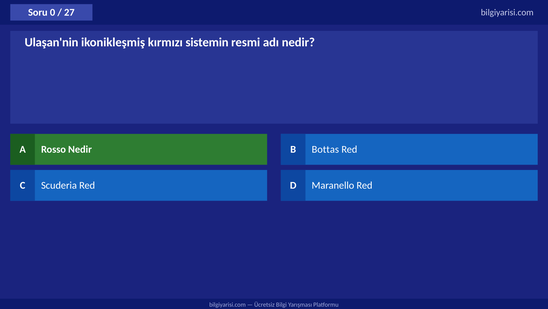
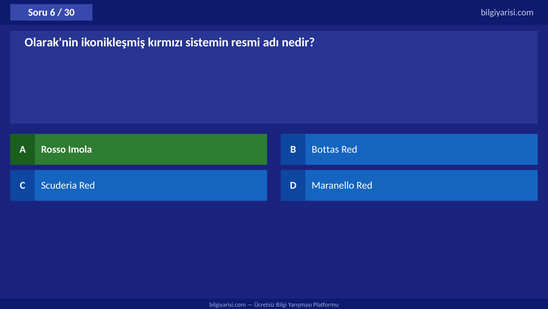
0: 0 -> 6 (53, 13)
27: 27 -> 30 (69, 13)
Ulaşan'nin: Ulaşan'nin -> Olarak'nin (51, 42)
Rosso Nedir: Nedir -> Imola (80, 149)
